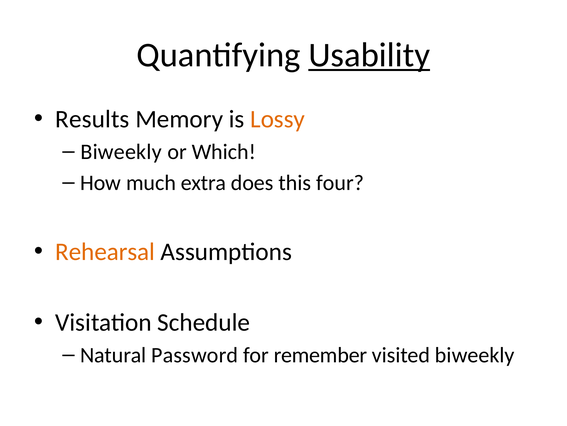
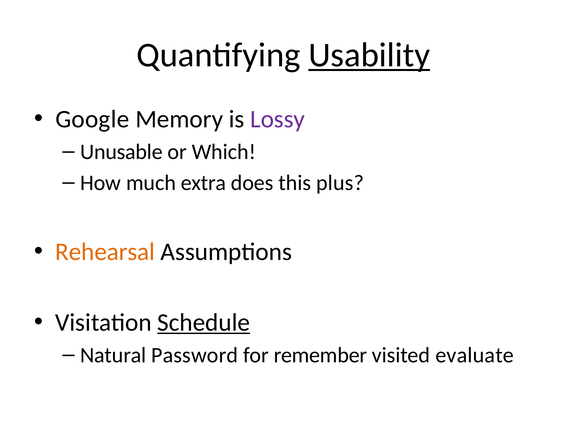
Results: Results -> Google (92, 119)
Lossy colour: orange -> purple (278, 119)
Biweekly: Biweekly -> Unusable (121, 152)
four: four -> plus (340, 182)
Schedule underline: none -> present (204, 322)
visited biweekly: biweekly -> evaluate (475, 354)
